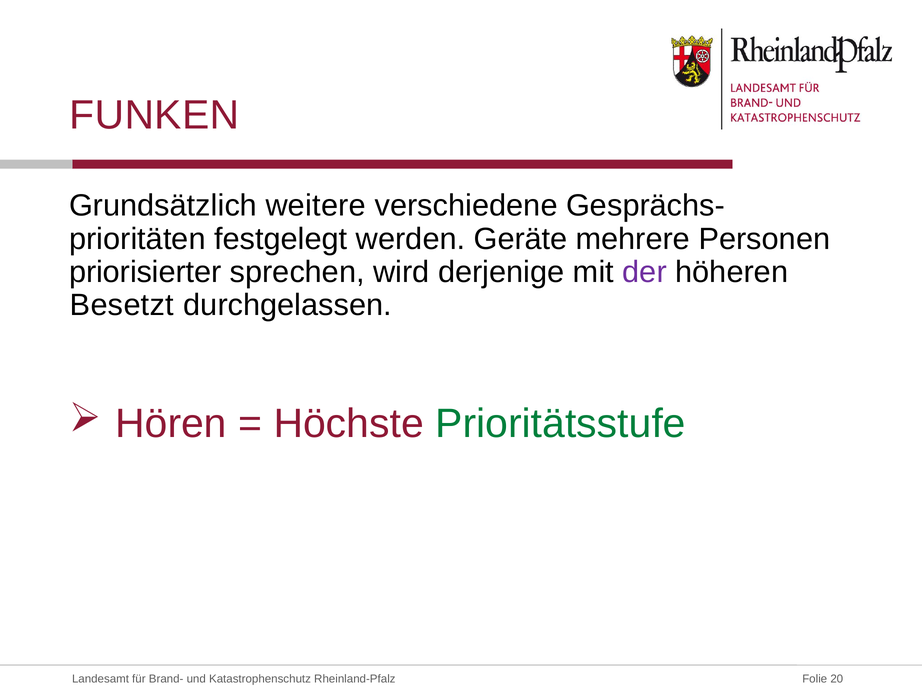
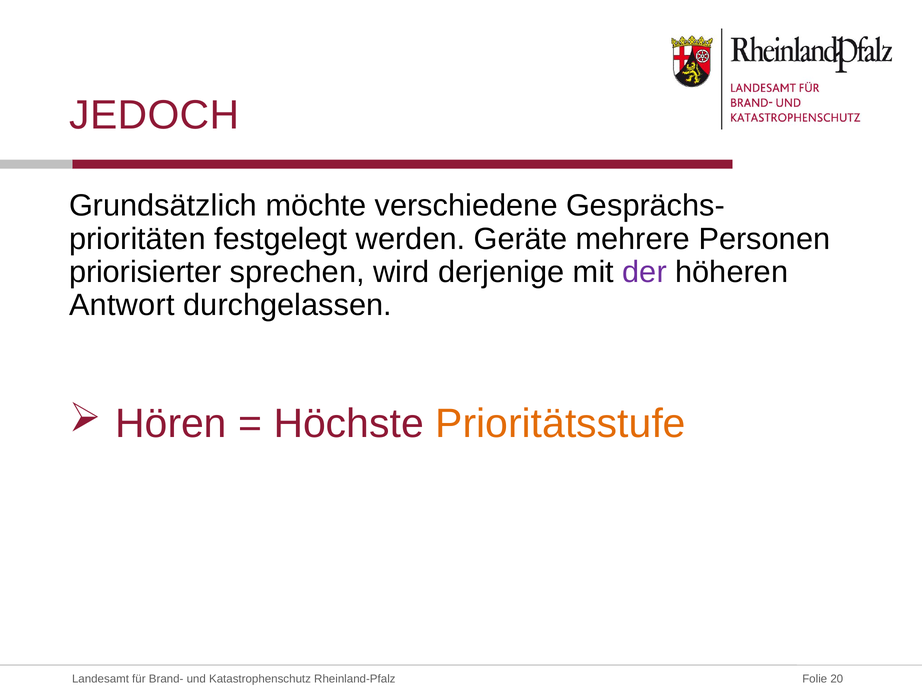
FUNKEN: FUNKEN -> JEDOCH (154, 116)
weitere: weitere -> möchte (316, 206)
Besetzt: Besetzt -> Antwort (122, 305)
Prioritätsstufe colour: green -> orange (561, 424)
